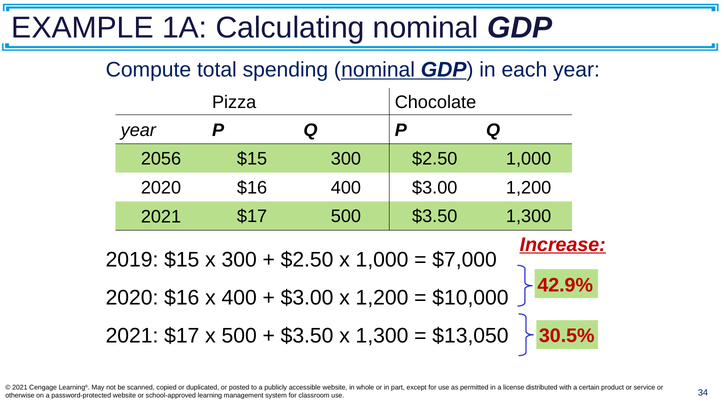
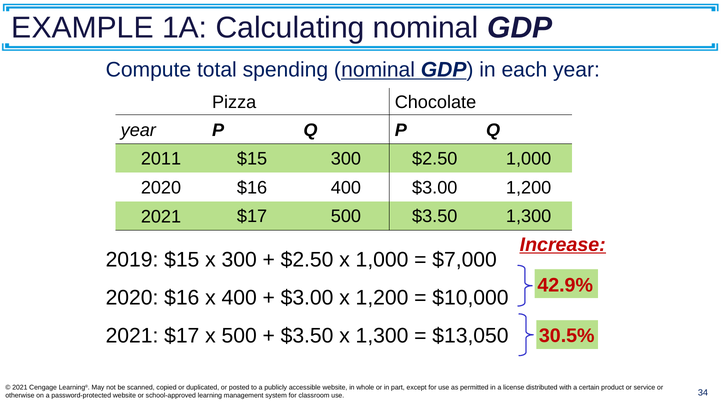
2056: 2056 -> 2011 (161, 159)
